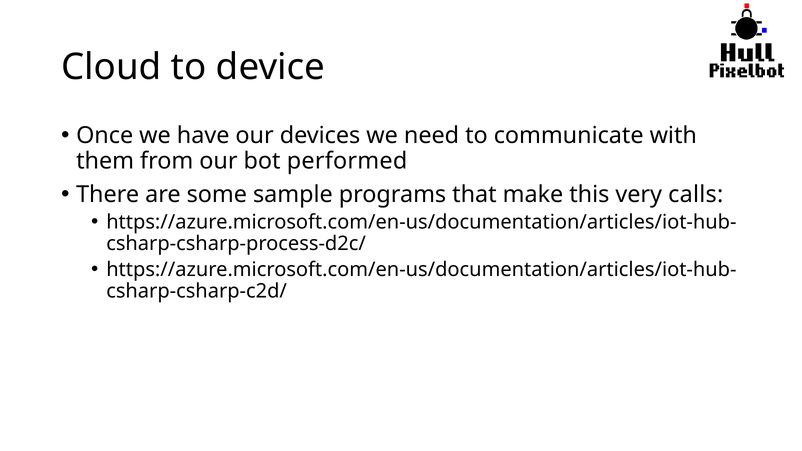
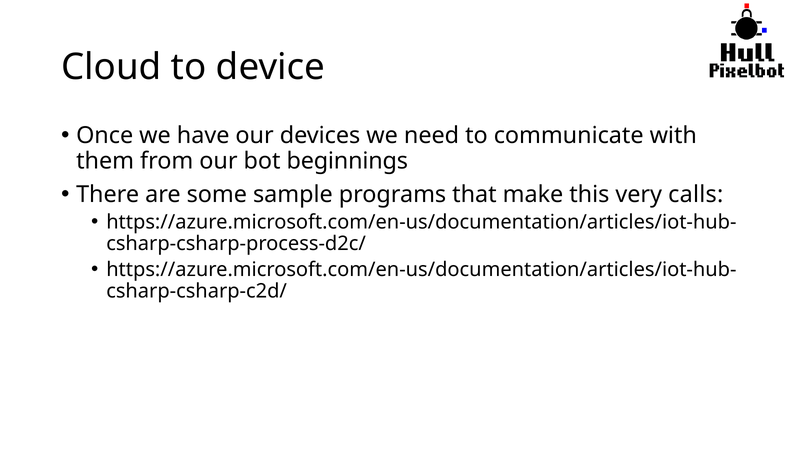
performed: performed -> beginnings (347, 161)
